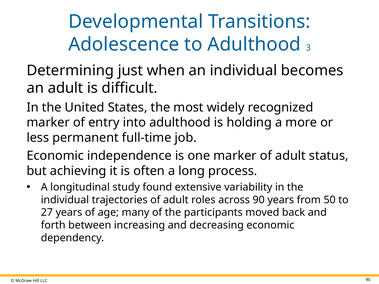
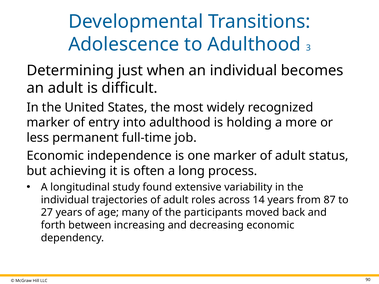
across 90: 90 -> 14 (259, 200)
50: 50 -> 87 (330, 200)
